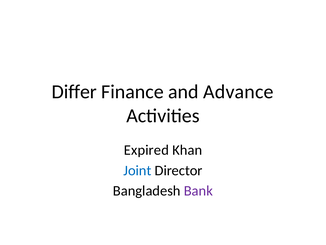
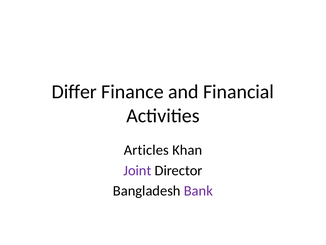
Advance: Advance -> Financial (239, 92)
Expired: Expired -> Articles (146, 150)
Joint colour: blue -> purple (137, 170)
